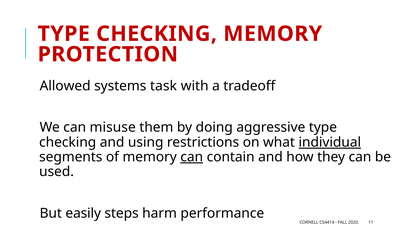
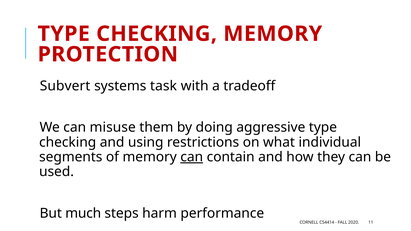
Allowed: Allowed -> Subvert (65, 86)
individual underline: present -> none (330, 142)
easily: easily -> much (83, 214)
